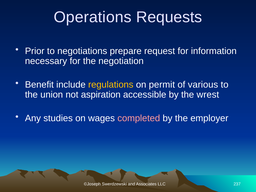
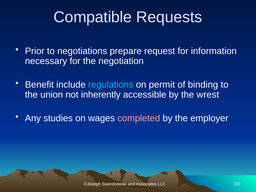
Operations: Operations -> Compatible (93, 17)
regulations colour: yellow -> light blue (111, 85)
various: various -> binding (203, 85)
aspiration: aspiration -> inherently (101, 95)
